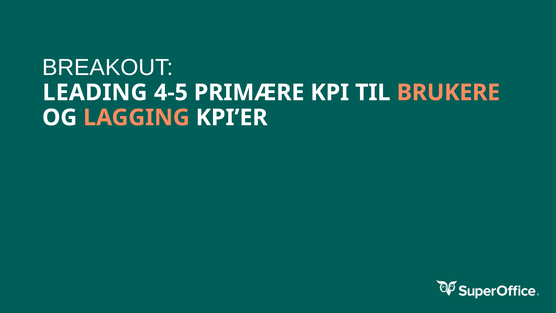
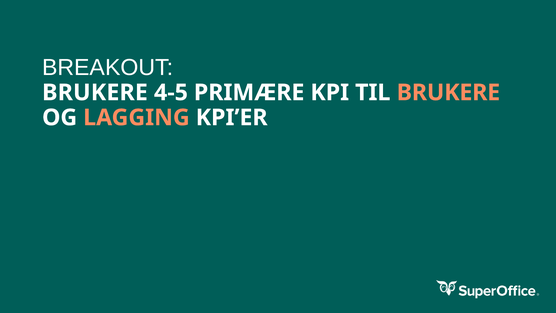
LEADING: LEADING -> BRUKERE (95, 92)
